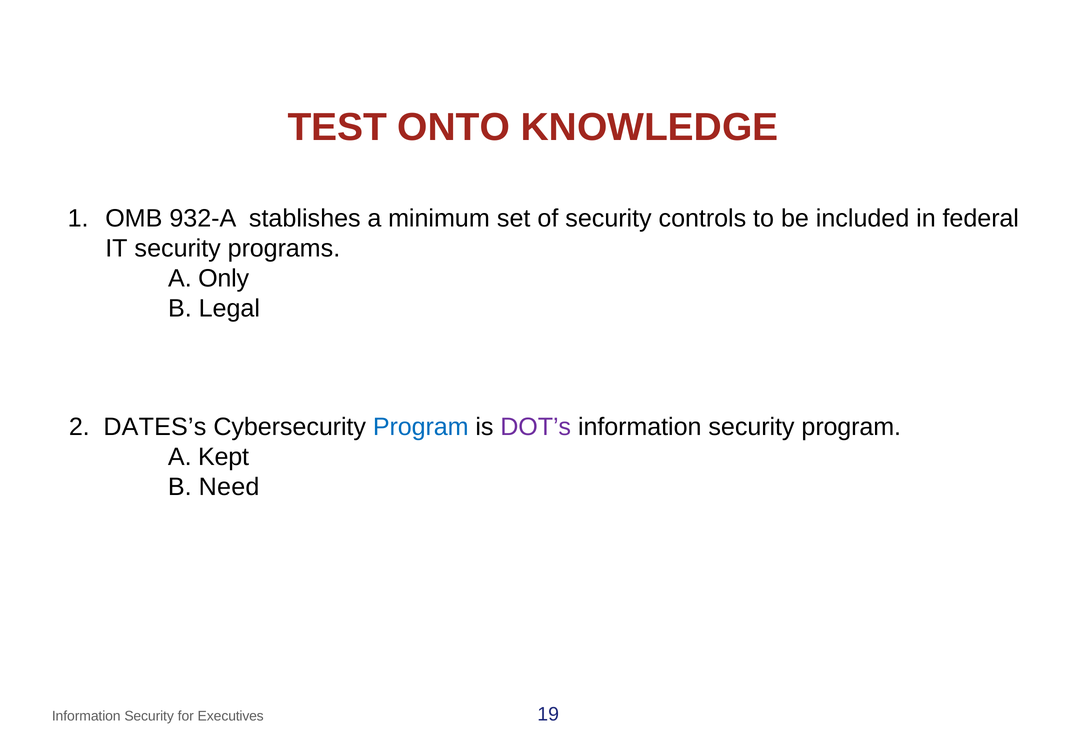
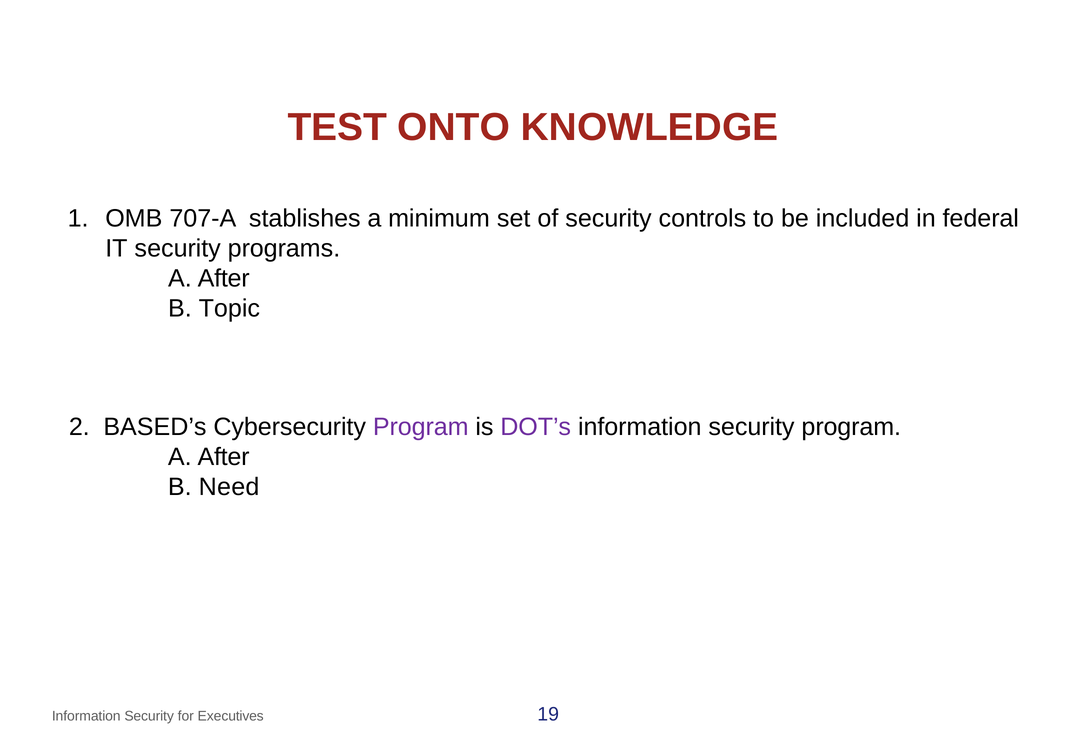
932-A: 932-A -> 707-A (203, 218)
Only: Only -> After (224, 279)
Legal: Legal -> Topic (229, 309)
DATES’s: DATES’s -> BASED’s (155, 427)
Program colour: blue -> purple (421, 427)
Kept: Kept -> After (224, 457)
